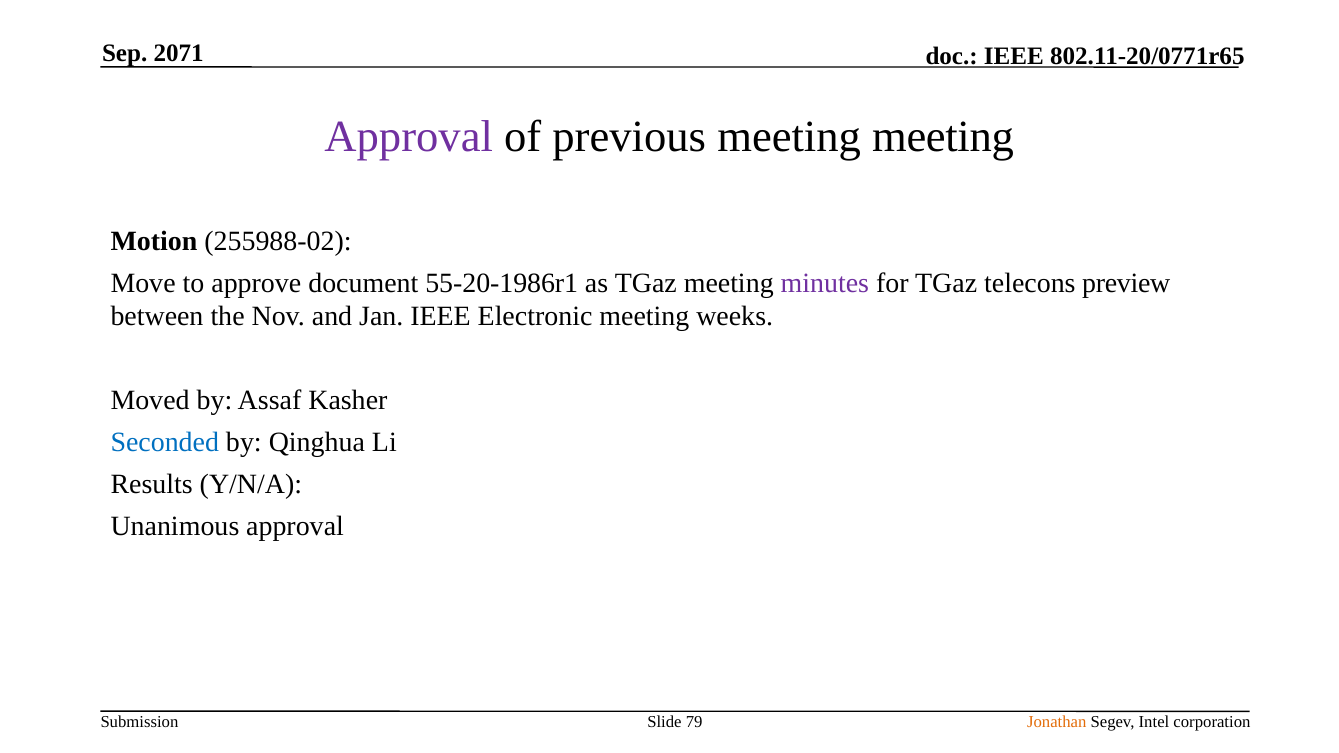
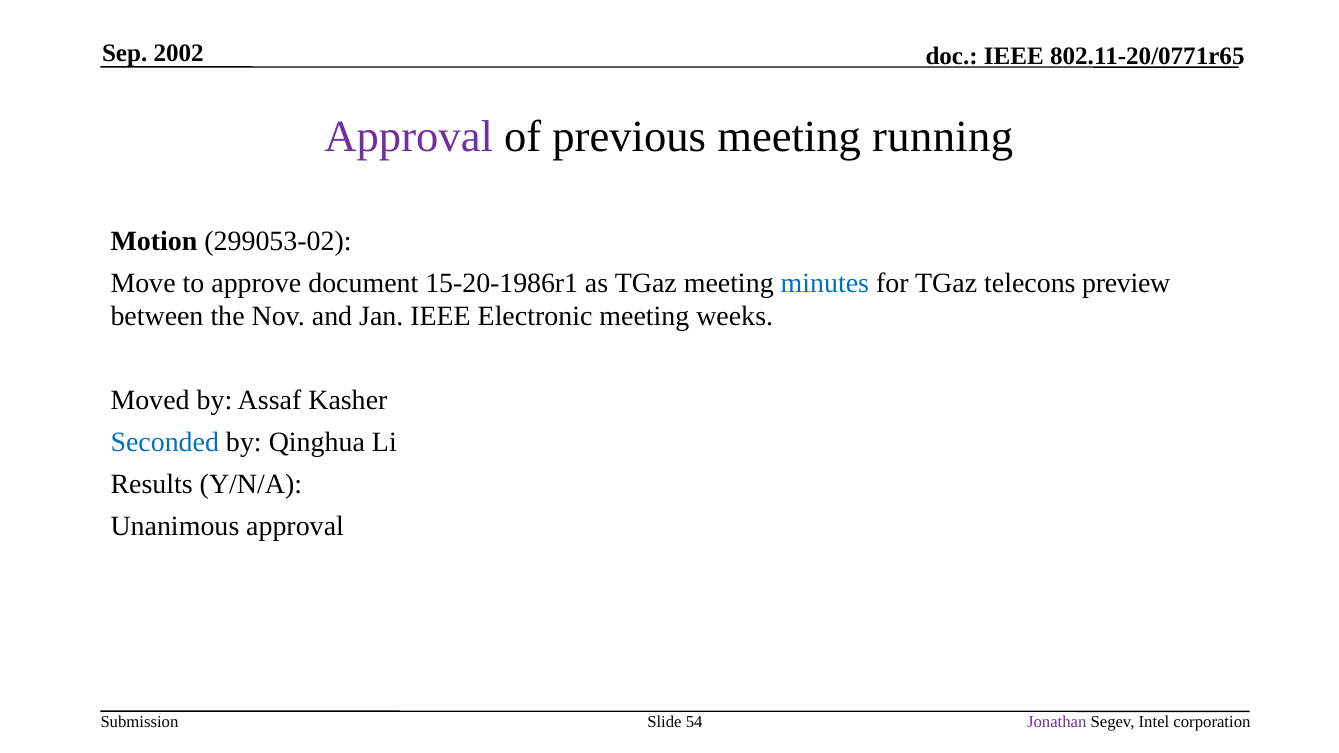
2071: 2071 -> 2002 (179, 53)
meeting meeting: meeting -> running (943, 137)
255988-02: 255988-02 -> 299053-02 (278, 241)
55-20-1986r1: 55-20-1986r1 -> 15-20-1986r1 (502, 283)
minutes colour: purple -> blue (825, 283)
79: 79 -> 54 (694, 722)
Jonathan colour: orange -> purple (1057, 722)
